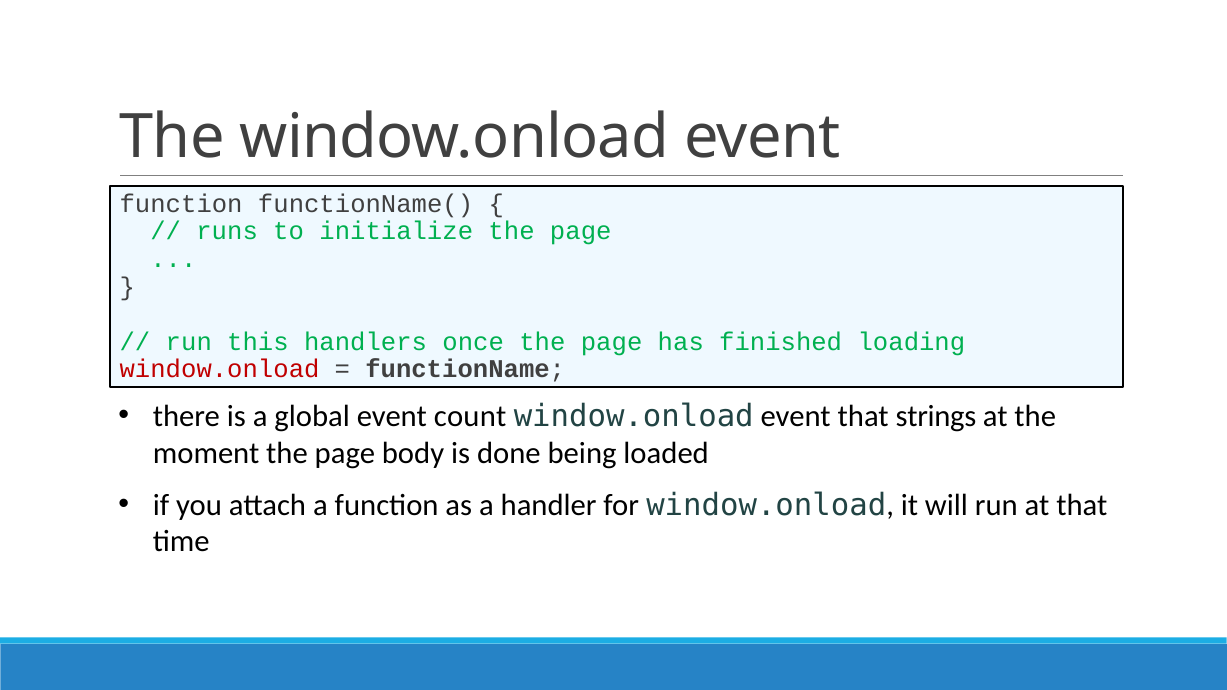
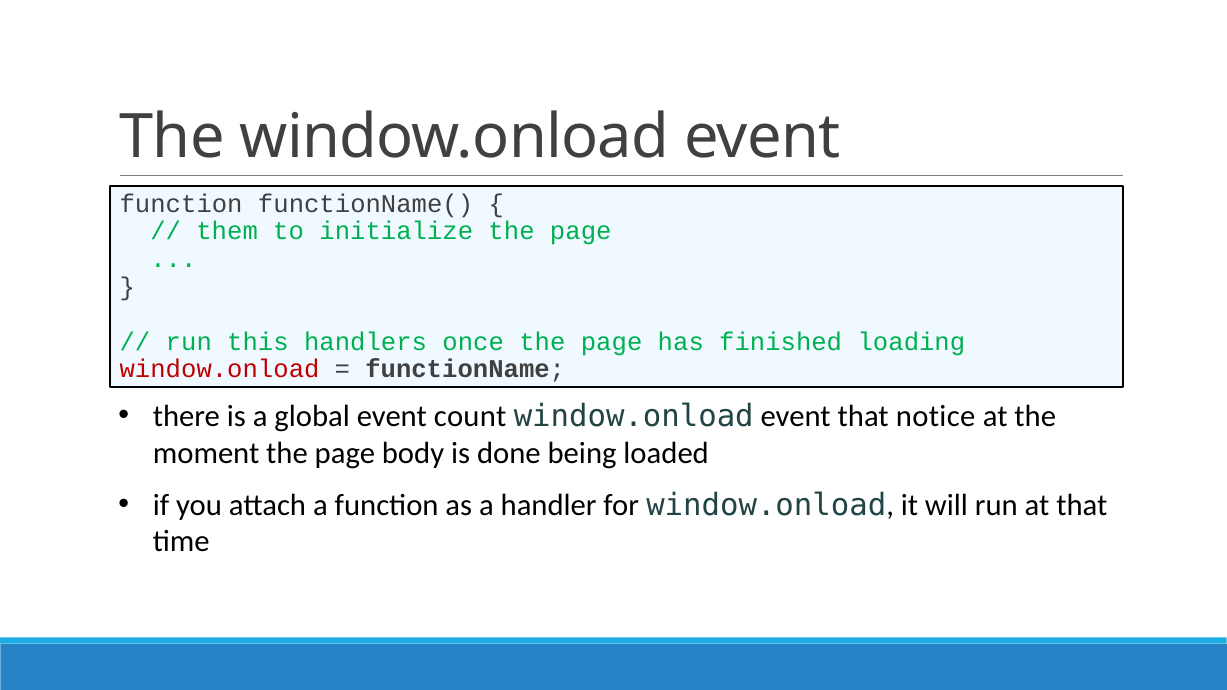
runs: runs -> them (227, 232)
strings: strings -> notice (936, 416)
